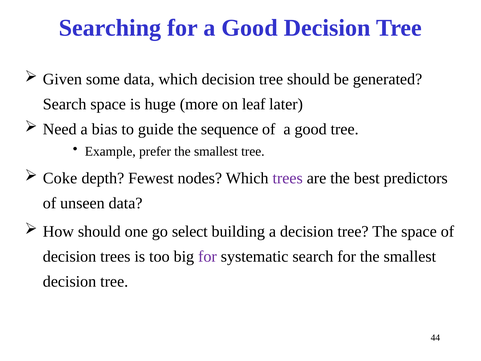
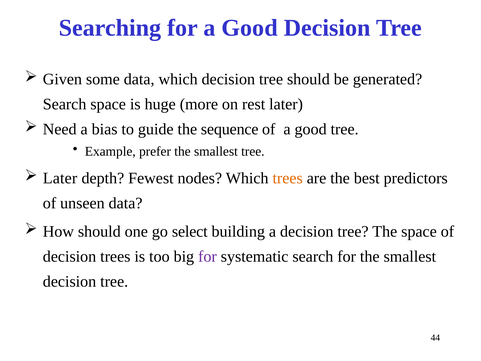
leaf: leaf -> rest (254, 104)
Coke: Coke -> Later (60, 178)
trees colour: purple -> orange (288, 178)
